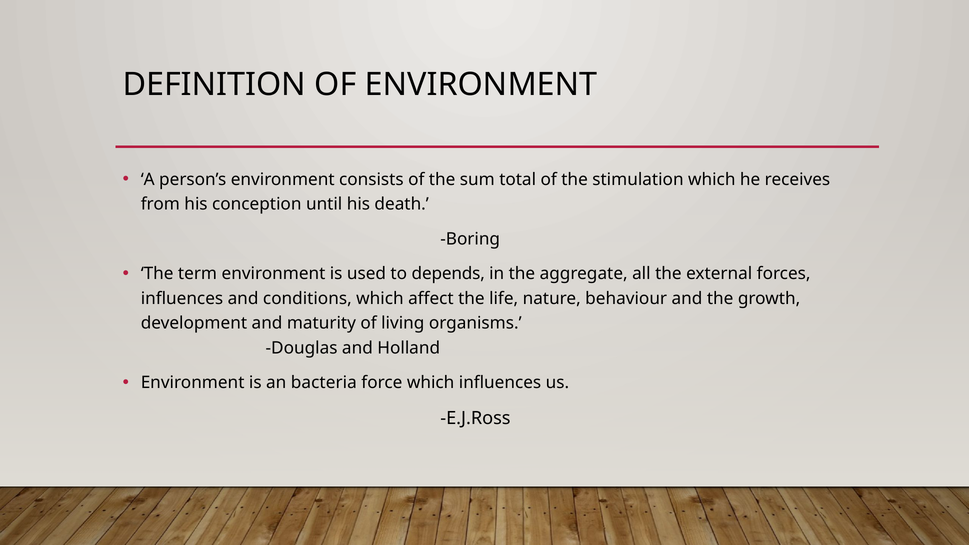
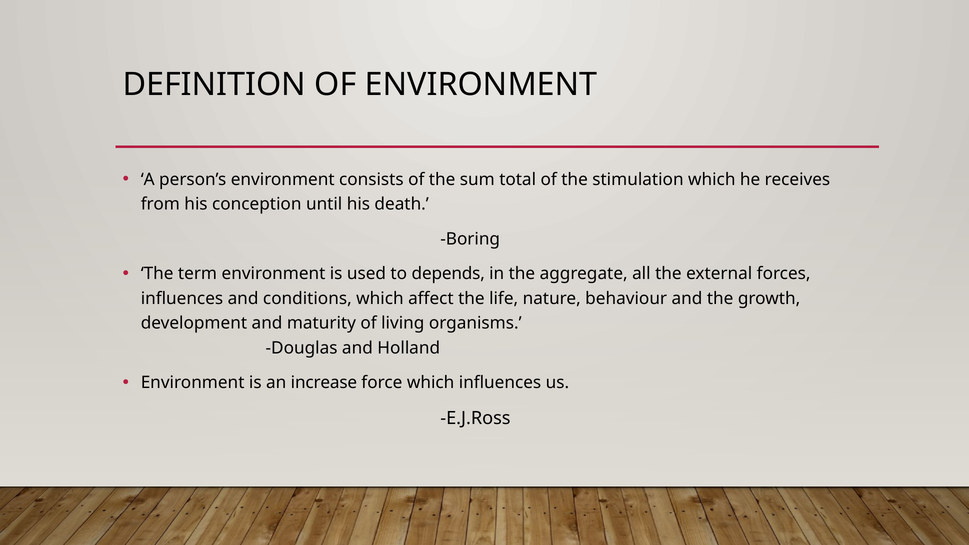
bacteria: bacteria -> increase (324, 383)
